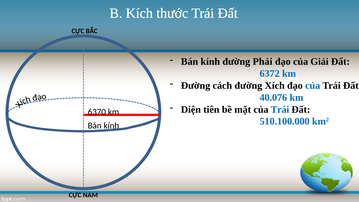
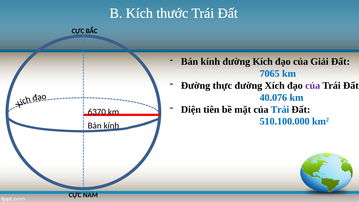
đường Phải: Phải -> Kích (263, 62)
6372: 6372 -> 7065 (270, 74)
cách: cách -> thực (222, 85)
của colour: blue -> purple (313, 85)
